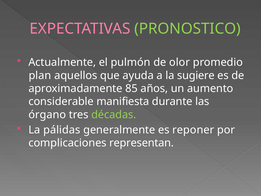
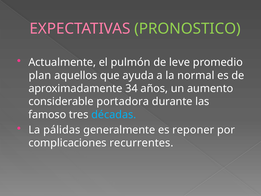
olor: olor -> leve (180, 62)
sugiere: sugiere -> normal (196, 75)
85: 85 -> 34 (131, 88)
manifiesta: manifiesta -> portadora (123, 101)
órgano: órgano -> famoso (47, 115)
décadas colour: light green -> light blue (114, 115)
representan: representan -> recurrentes (141, 143)
